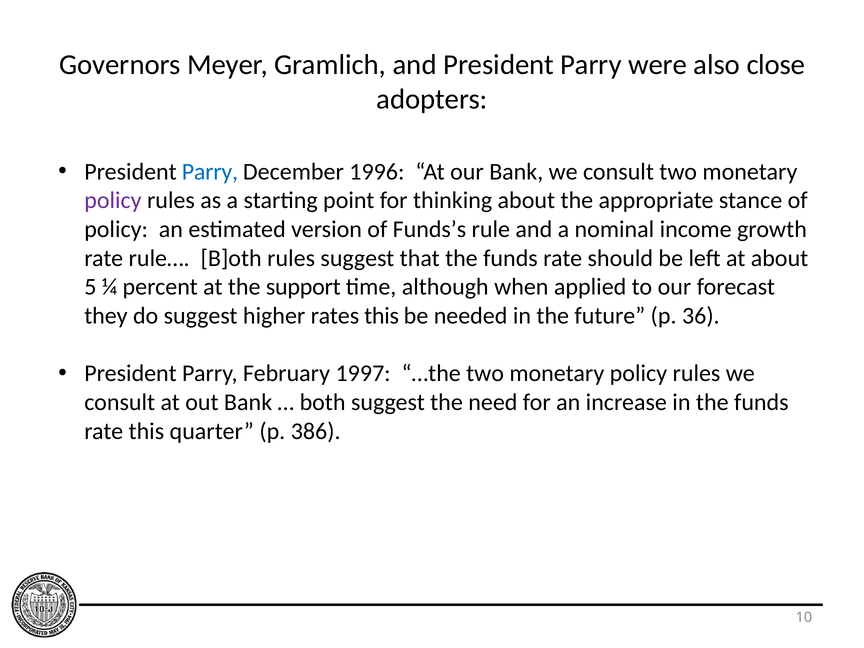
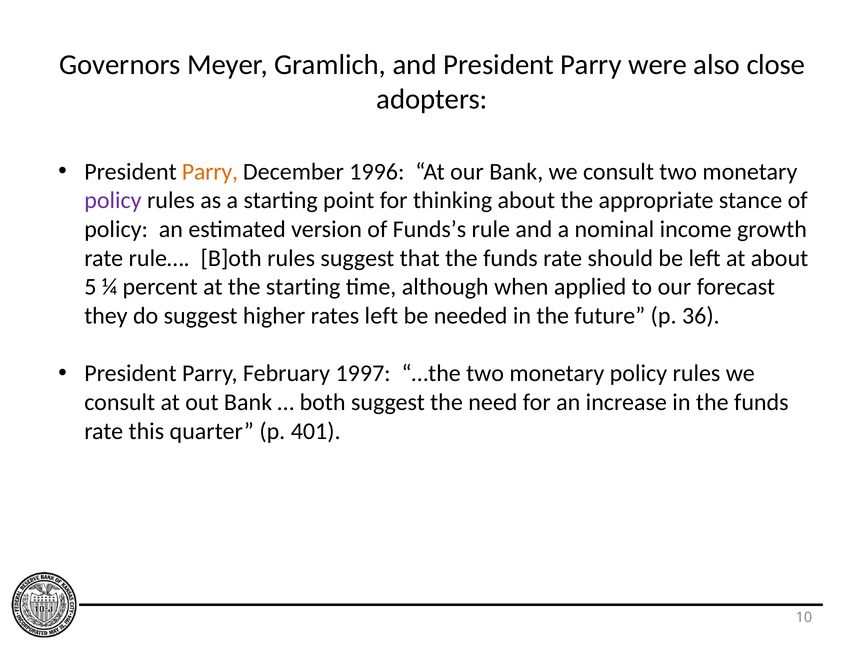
Parry colour: blue -> orange (210, 172)
the support: support -> starting (303, 287)
rates this: this -> left (381, 316)
386: 386 -> 401 (316, 431)
